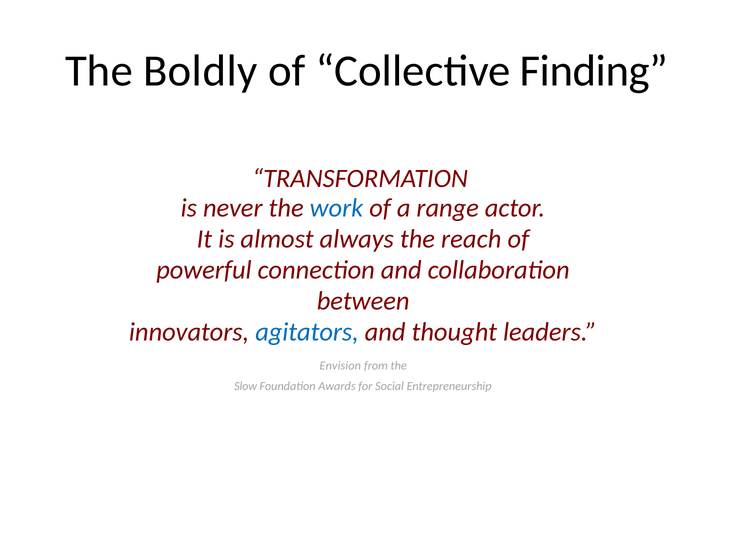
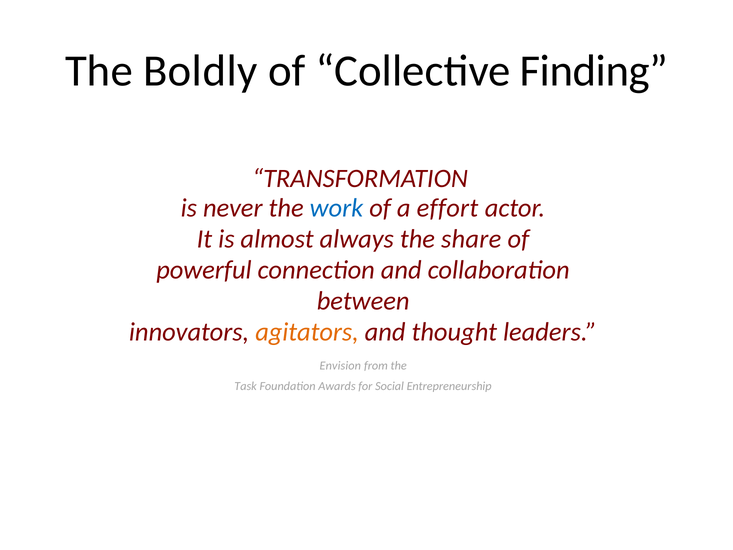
range: range -> effort (448, 208)
reach: reach -> share (471, 239)
agitators colour: blue -> orange (307, 332)
Slow: Slow -> Task (246, 386)
